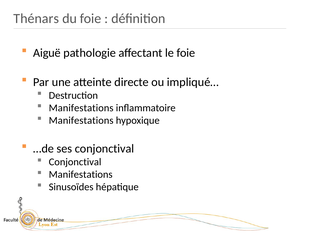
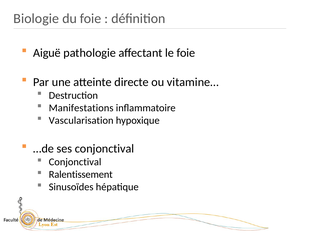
Thénars: Thénars -> Biologie (36, 18)
impliqué…: impliqué… -> vitamine… (193, 82)
Manifestations: Manifestations -> Vascularisation (81, 120)
Manifestations: Manifestations -> Ralentissement (81, 175)
